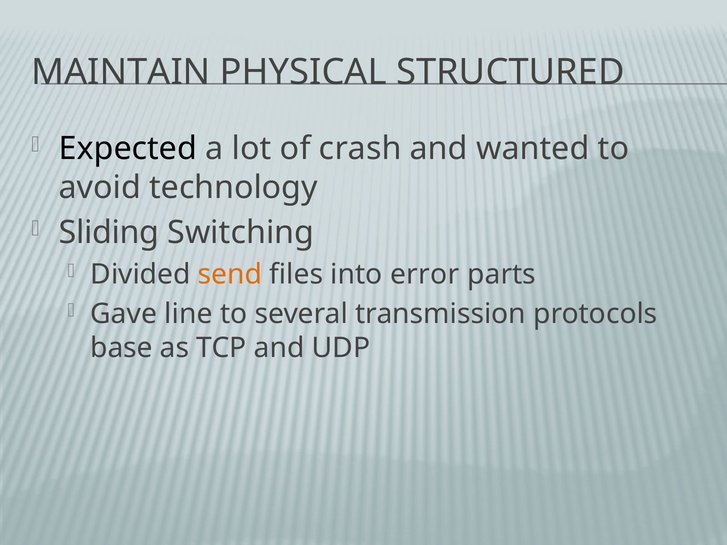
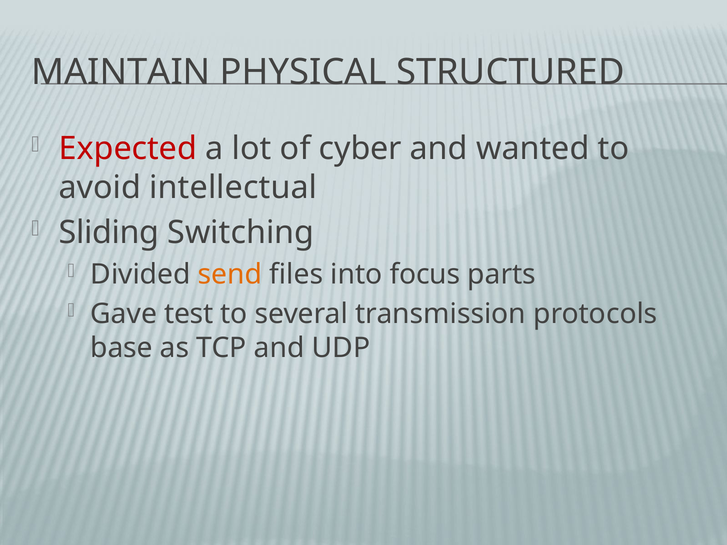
Expected colour: black -> red (128, 149)
crash: crash -> cyber (360, 149)
technology: technology -> intellectual (233, 188)
error: error -> focus (425, 275)
line: line -> test (189, 314)
